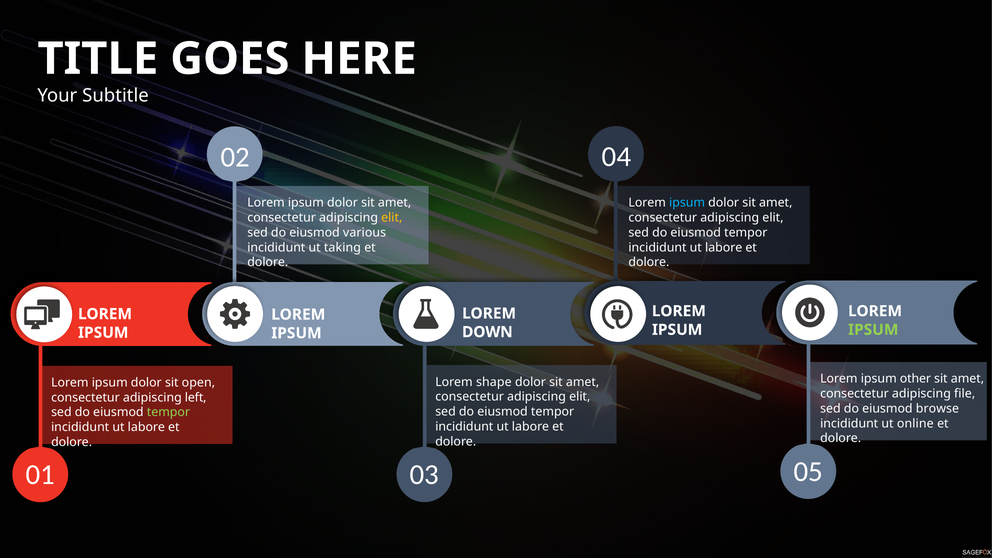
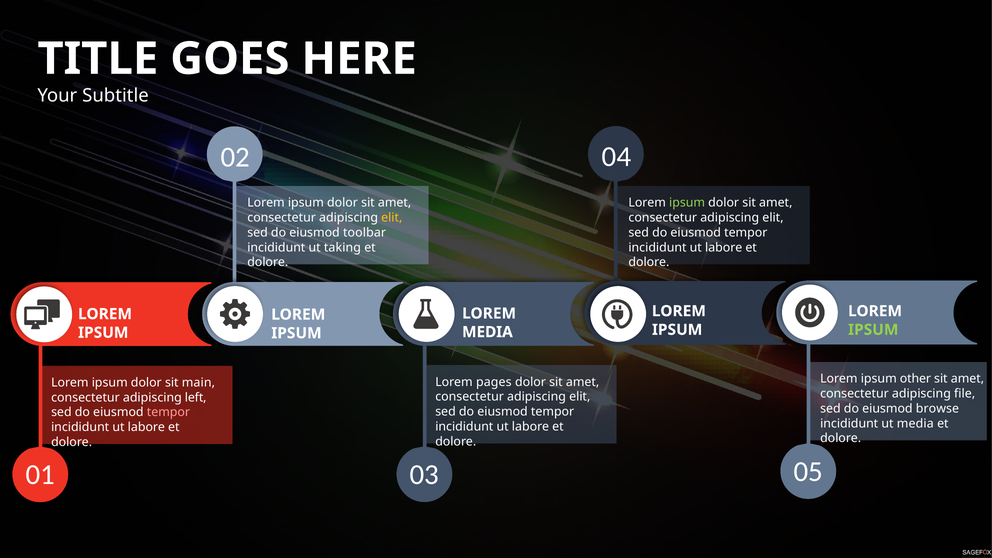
ipsum colour: light blue -> light green (687, 203)
various: various -> toolbar (365, 233)
DOWN: DOWN -> MEDIA (487, 332)
shape: shape -> pages (494, 382)
open: open -> main (198, 383)
tempor colour: light green -> pink (168, 412)
ut online: online -> media (915, 423)
